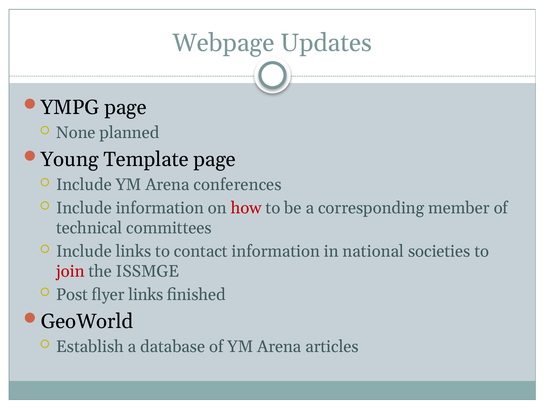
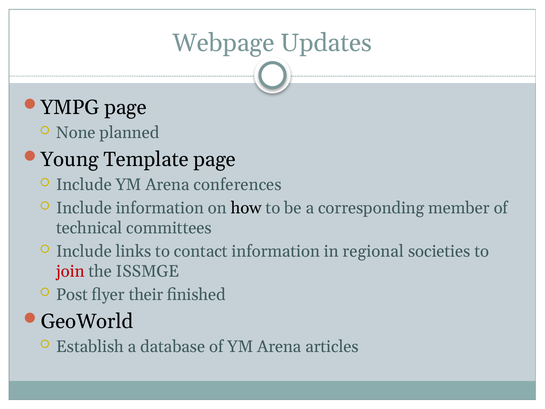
how colour: red -> black (246, 208)
national: national -> regional (373, 251)
flyer links: links -> their (146, 295)
